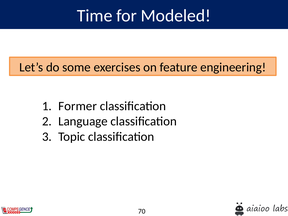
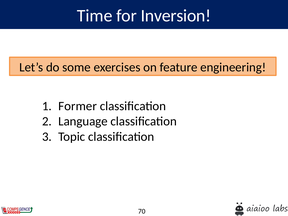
Modeled: Modeled -> Inversion (176, 16)
